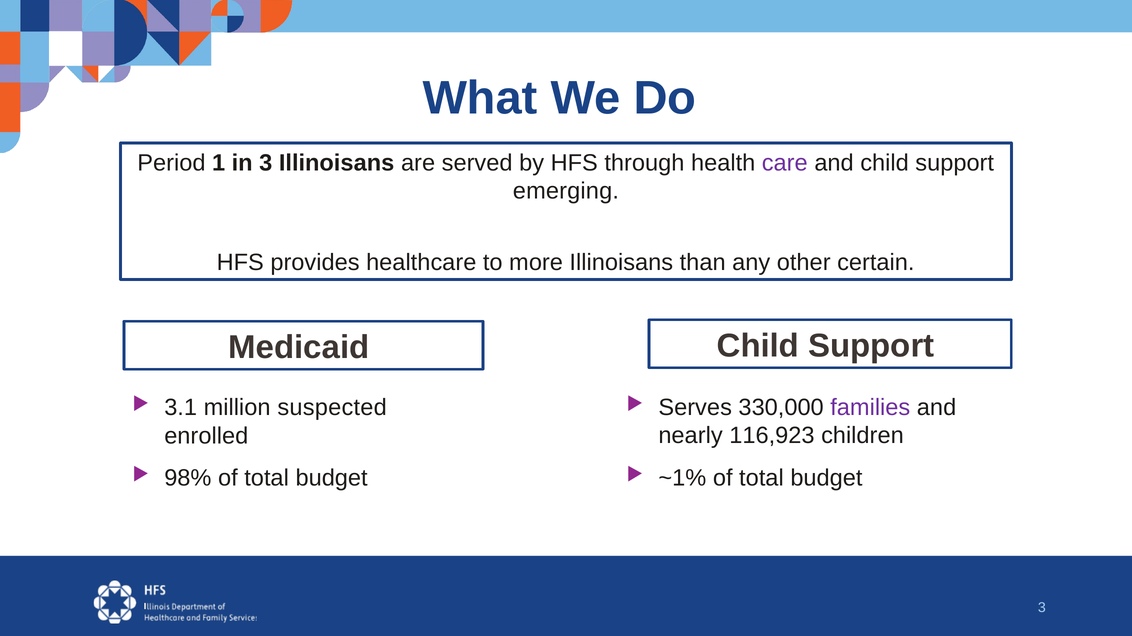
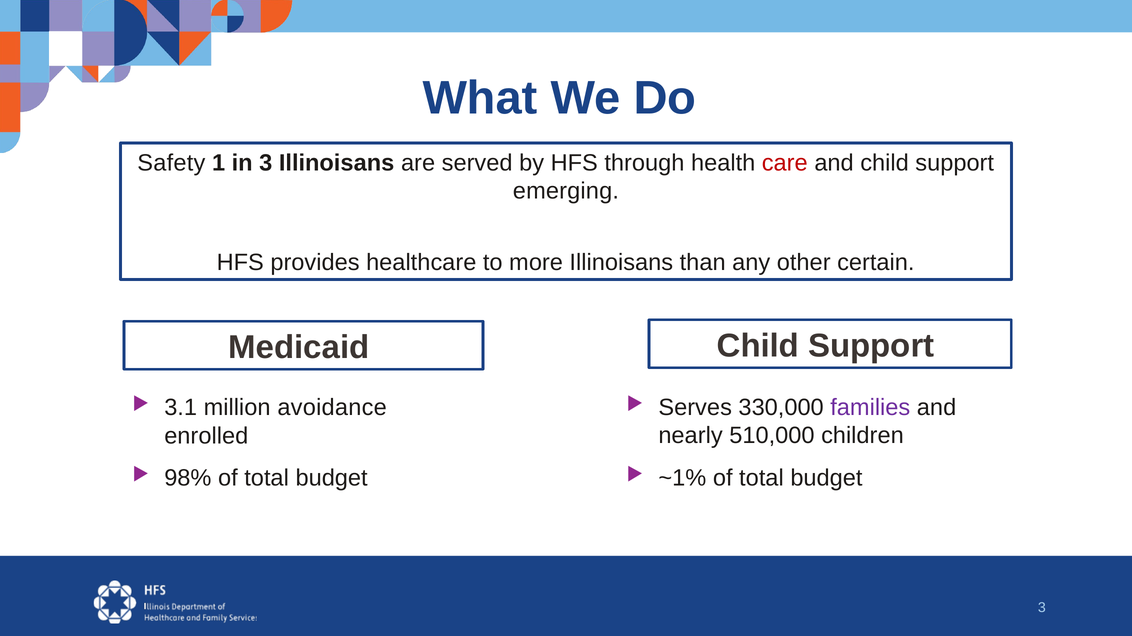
Period: Period -> Safety (171, 163)
care colour: purple -> red (785, 163)
suspected: suspected -> avoidance (332, 408)
116,923: 116,923 -> 510,000 (772, 436)
